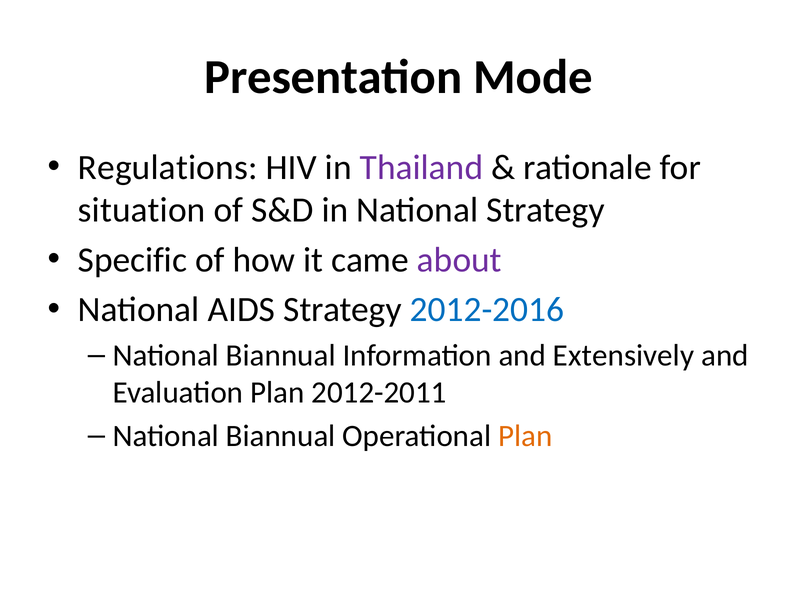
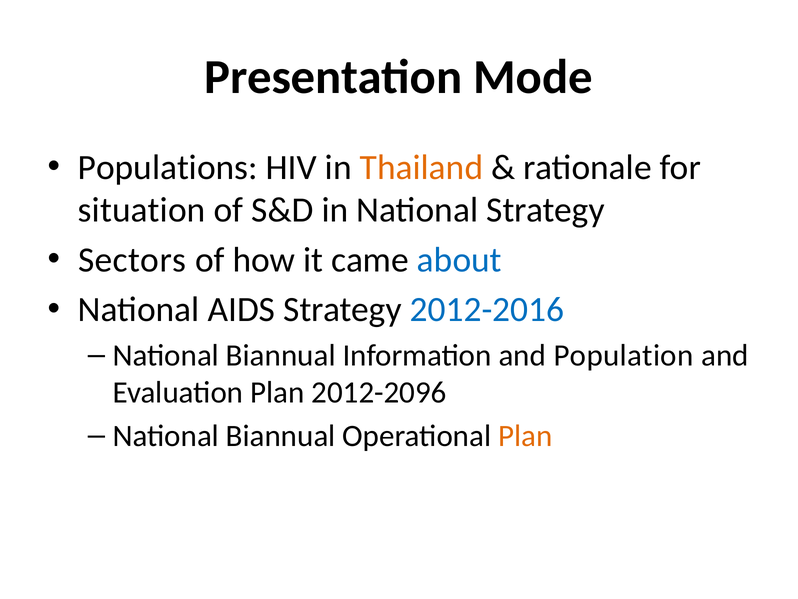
Regulations: Regulations -> Populations (168, 167)
Thailand colour: purple -> orange (421, 167)
Specific: Specific -> Sectors (132, 260)
about colour: purple -> blue (459, 260)
Extensively: Extensively -> Population (623, 355)
2012-2011: 2012-2011 -> 2012-2096 (379, 392)
